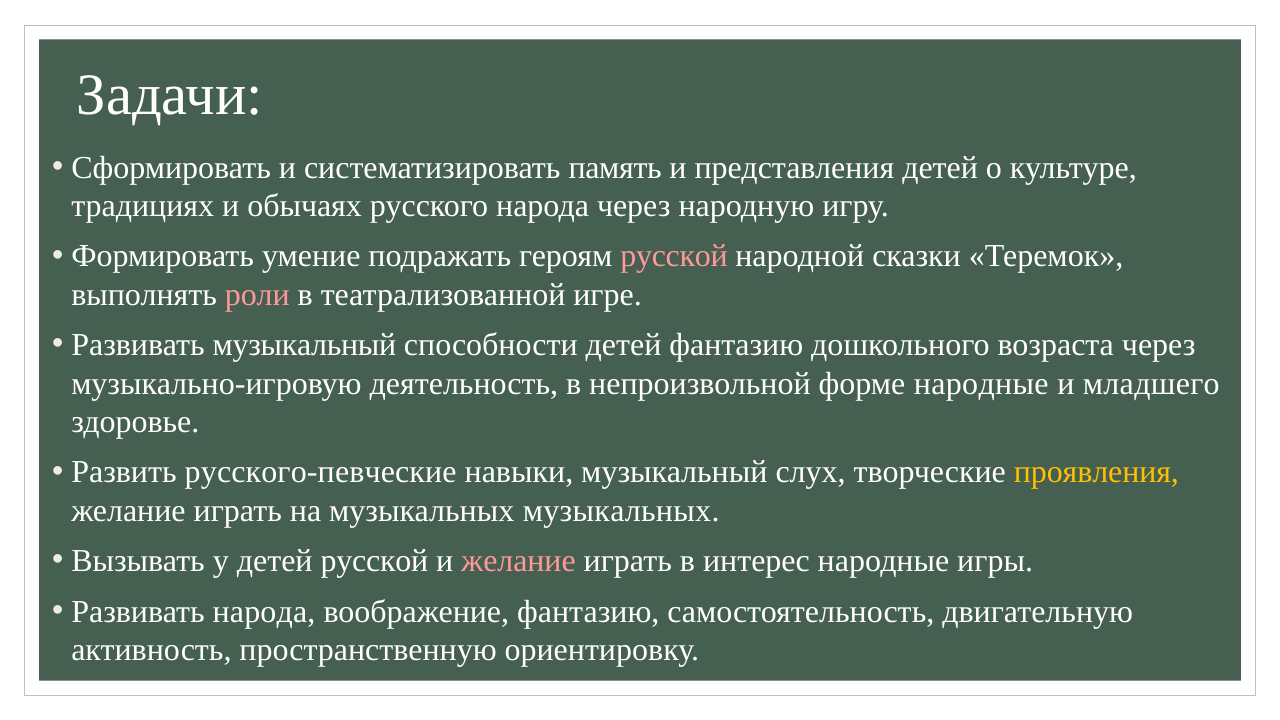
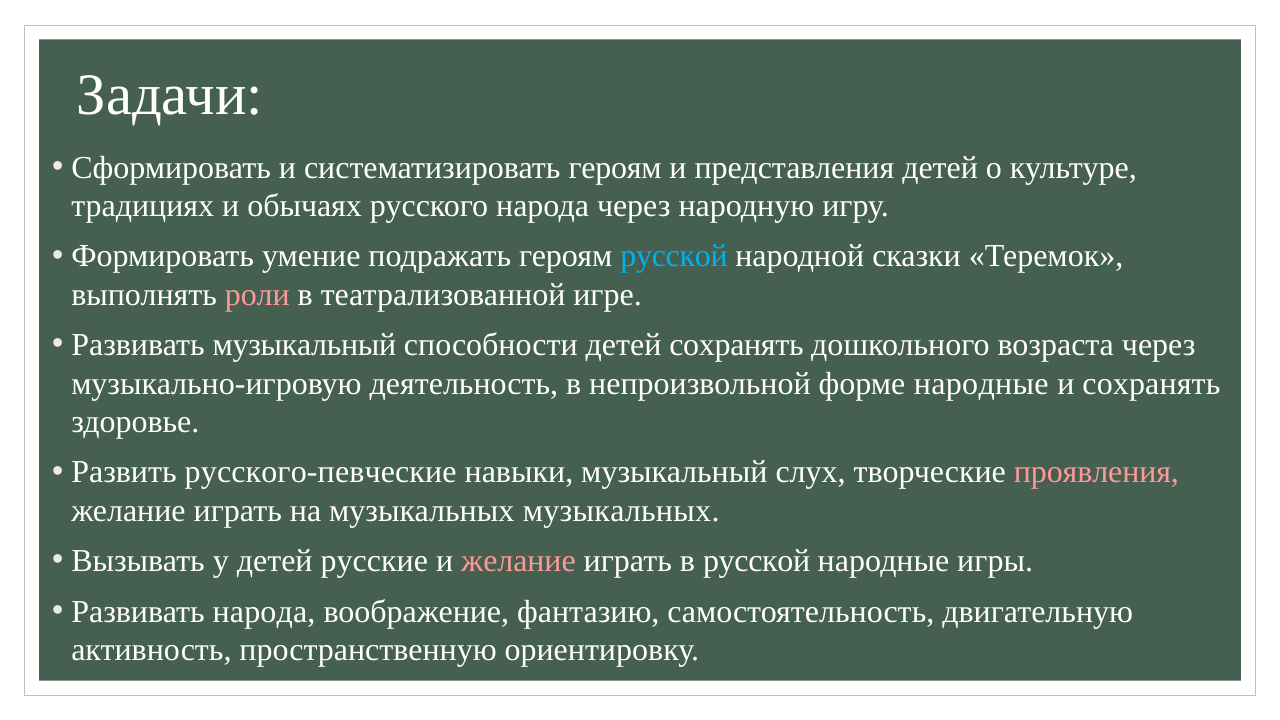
систематизировать память: память -> героям (615, 167)
русской colour: pink -> light blue (674, 256)
детей фантазию: фантазию -> сохранять (736, 345)
и младшего: младшего -> сохранять (1151, 384)
проявления colour: yellow -> pink (1096, 472)
детей русской: русской -> русские (374, 561)
в интерес: интерес -> русской (757, 561)
